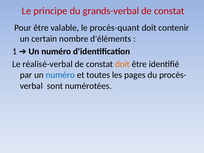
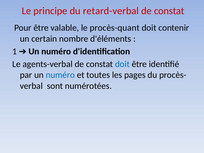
grands-verbal: grands-verbal -> retard-verbal (111, 11)
réalisé-verbal: réalisé-verbal -> agents-verbal (48, 64)
doit colour: orange -> blue (122, 64)
